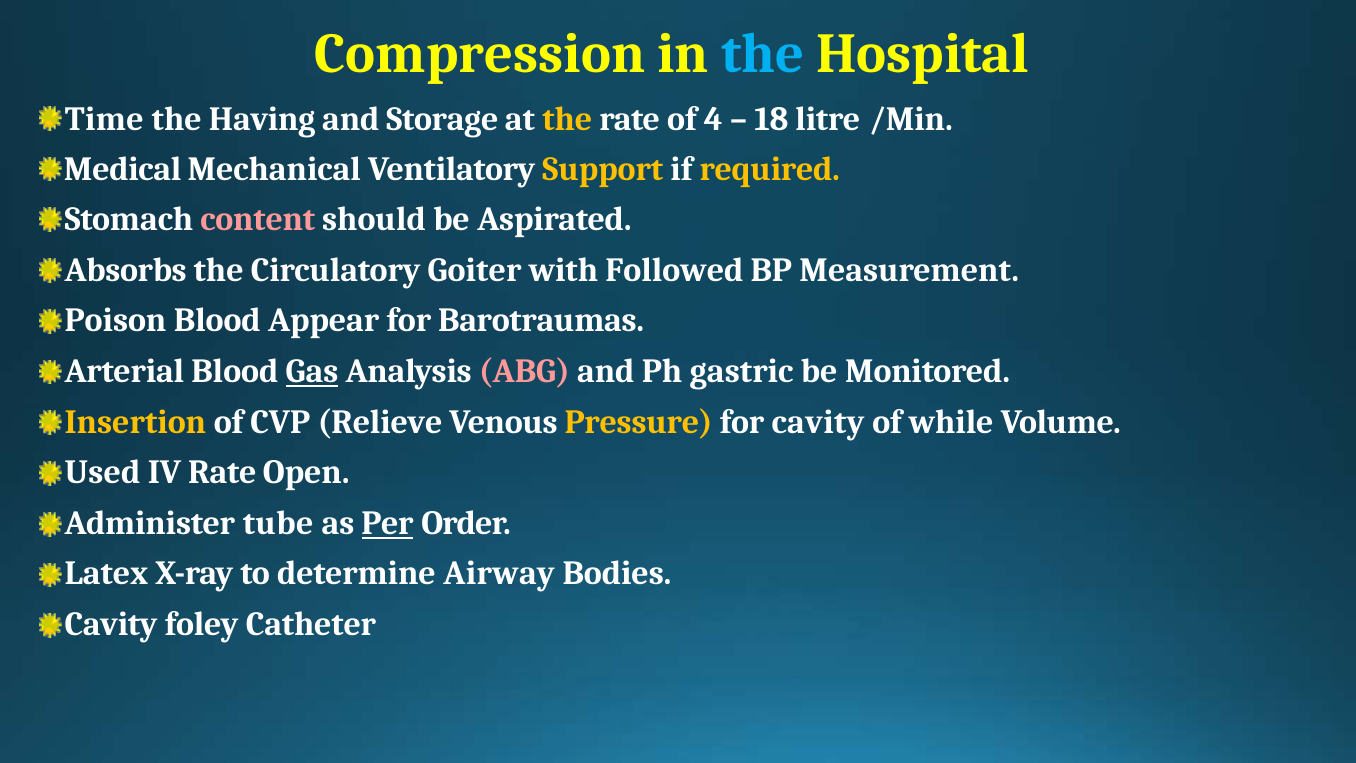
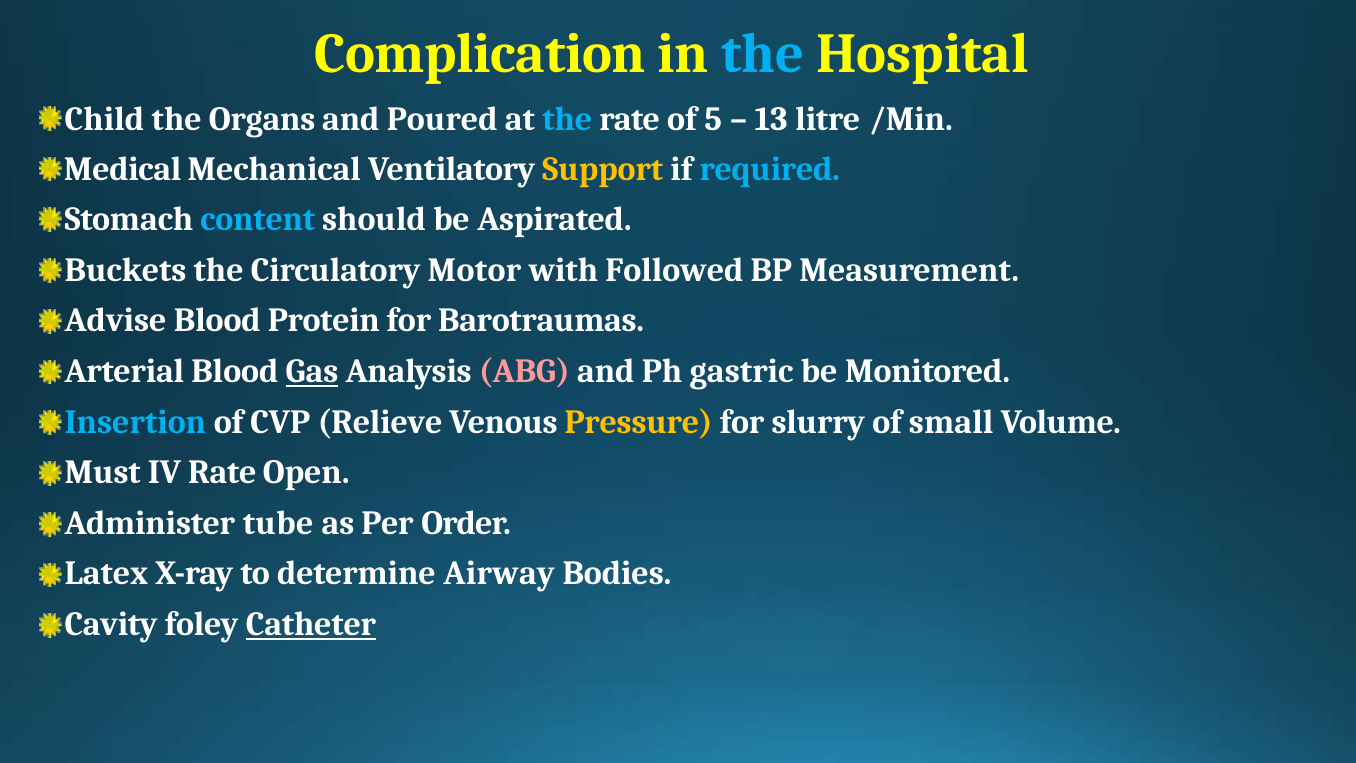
Compression: Compression -> Complication (480, 54)
Time: Time -> Child (104, 119)
Having: Having -> Organs (262, 119)
Storage: Storage -> Poured (442, 119)
the colour: yellow -> light blue (567, 119)
4: 4 -> 5 (713, 119)
18: 18 -> 13 (771, 119)
required colour: yellow -> light blue (770, 169)
content colour: pink -> light blue (258, 220)
Absorbs: Absorbs -> Buckets (126, 270)
Goiter: Goiter -> Motor (474, 270)
Poison: Poison -> Advise (116, 321)
Appear: Appear -> Protein (324, 321)
Insertion colour: yellow -> light blue (135, 422)
for cavity: cavity -> slurry (818, 422)
while: while -> small (951, 422)
Used: Used -> Must (103, 472)
Per underline: present -> none (388, 523)
Catheter underline: none -> present (311, 624)
